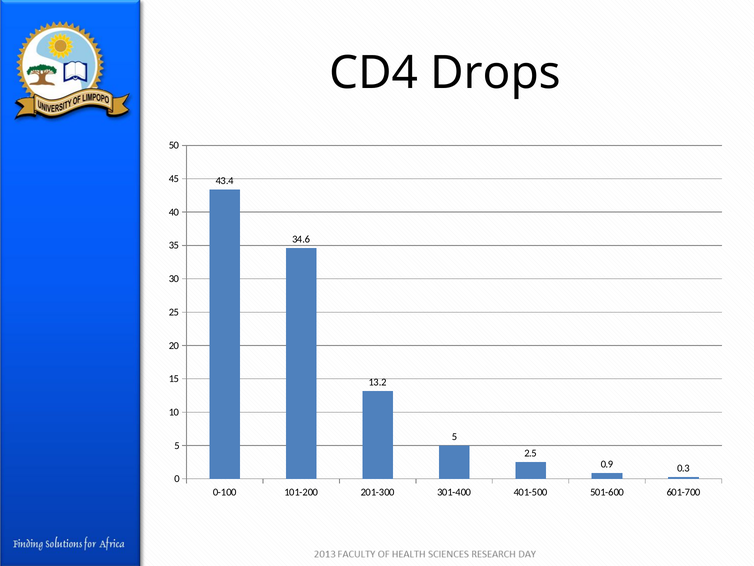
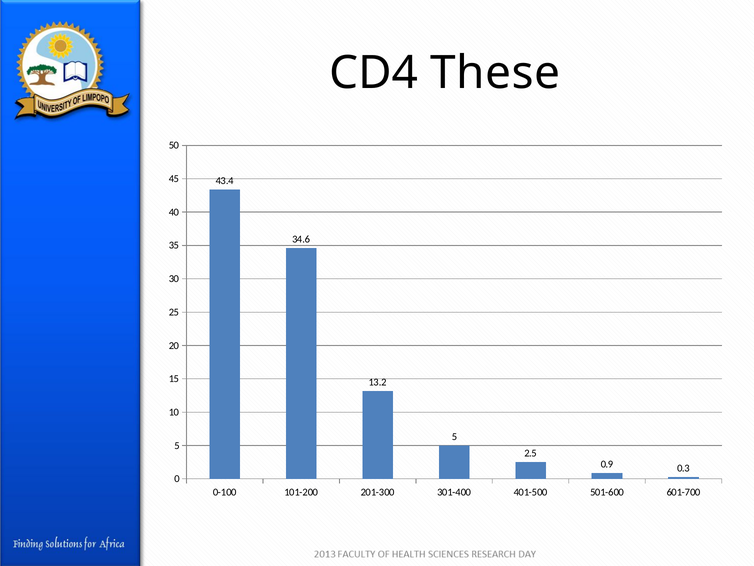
Drops: Drops -> These (495, 73)
